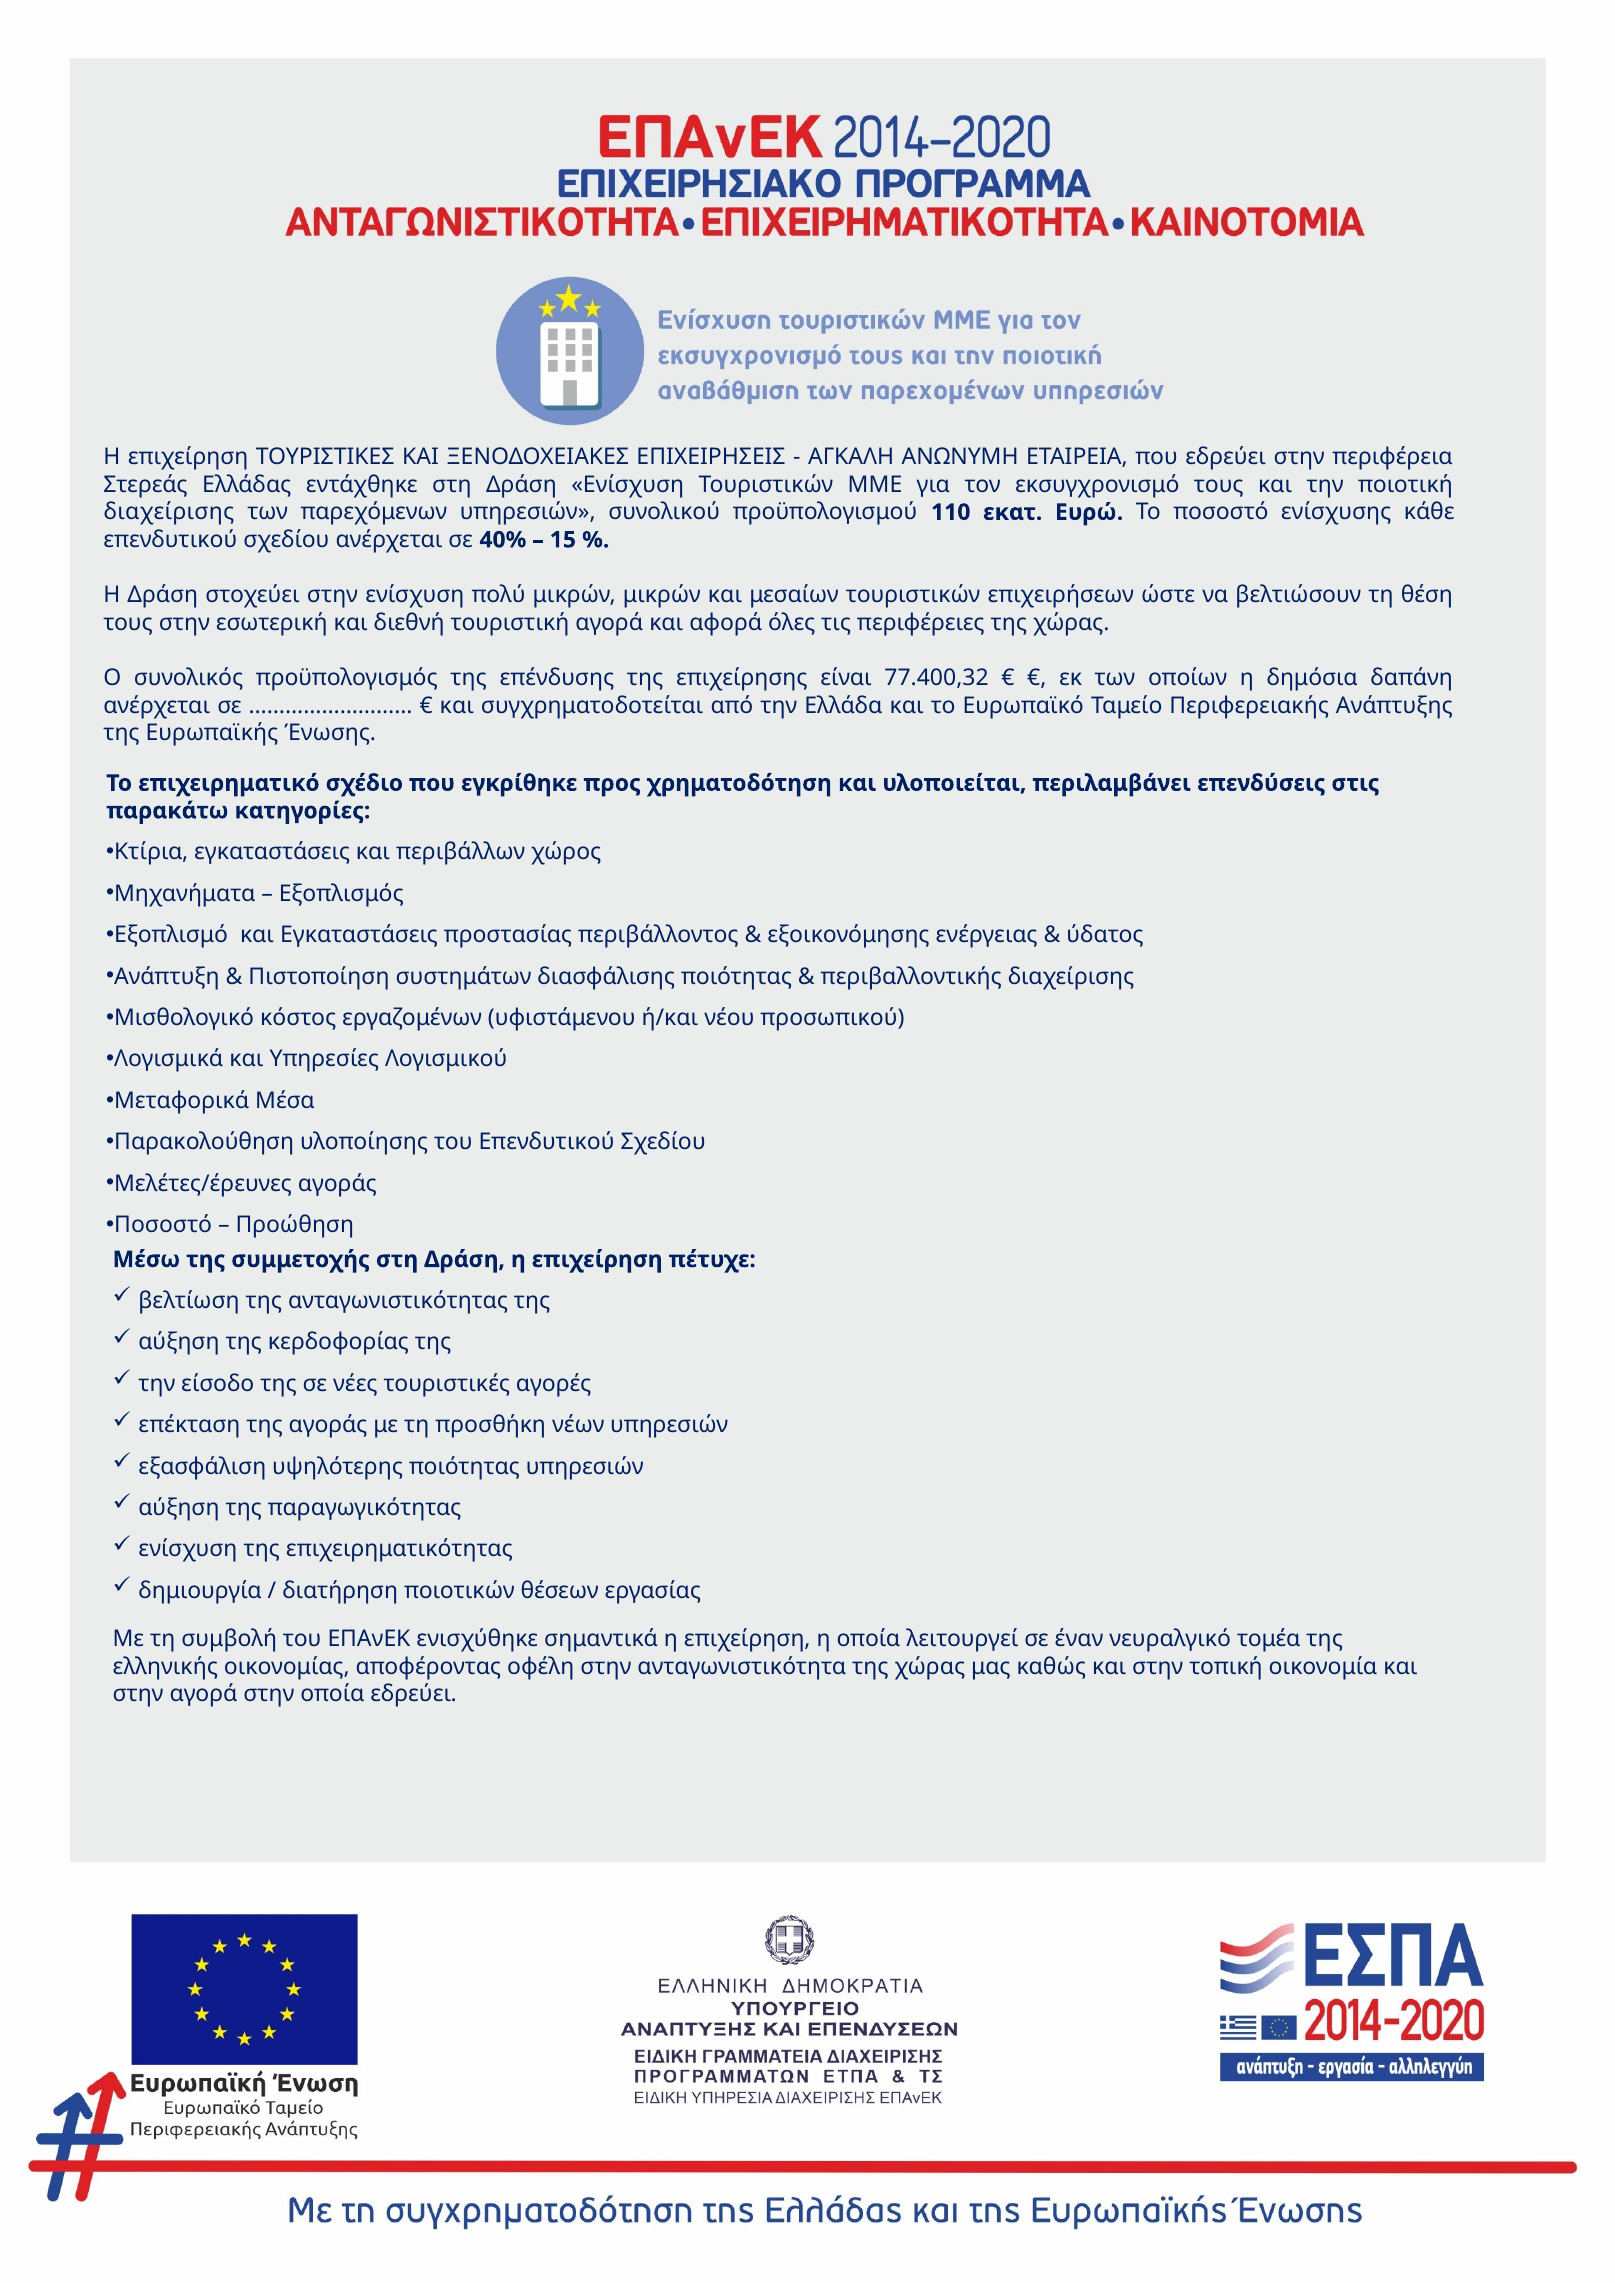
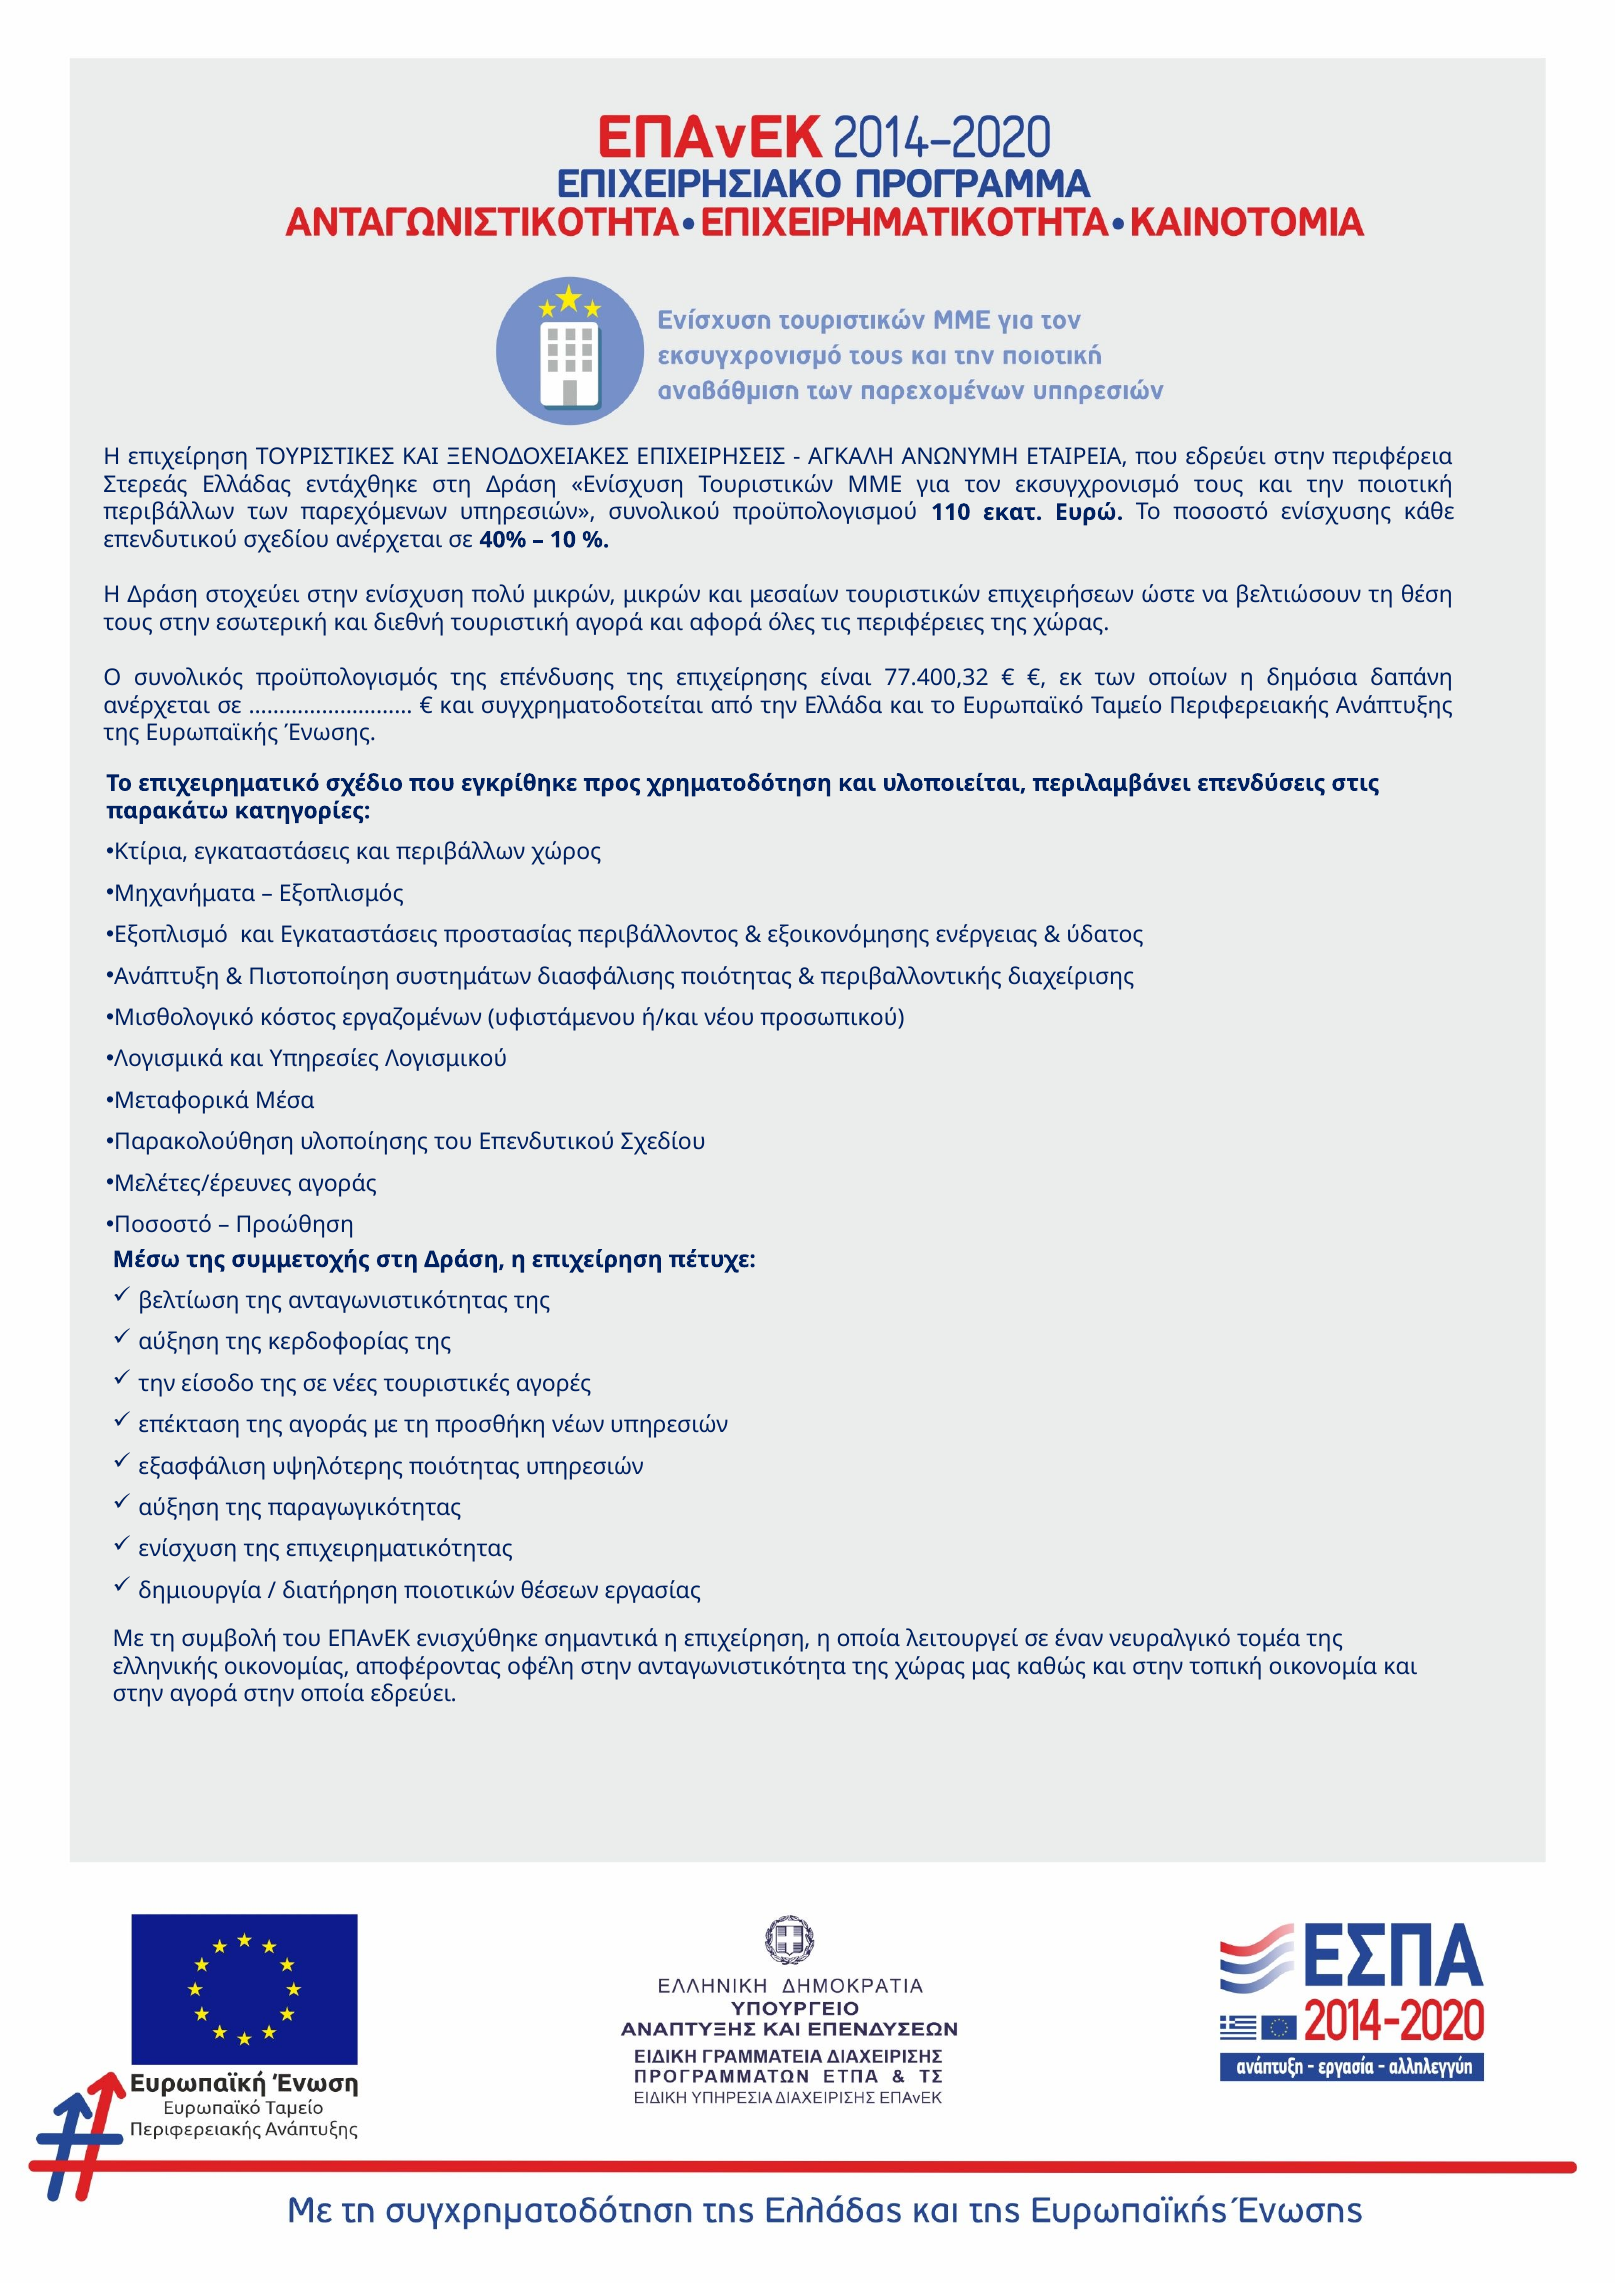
διαχείρισης: διαχείρισης -> περιβάλλων (169, 512)
15: 15 -> 10 (563, 540)
